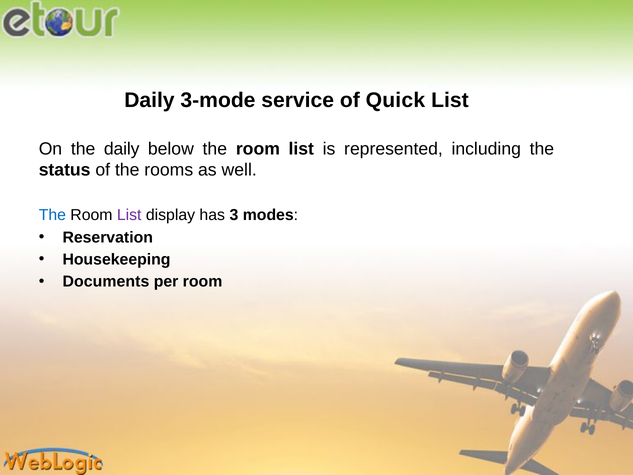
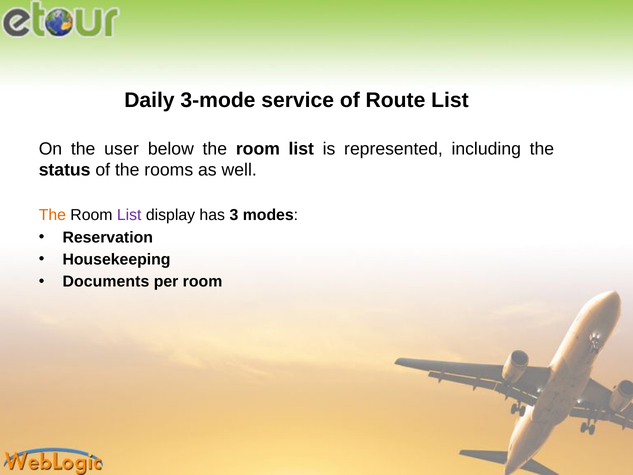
Quick: Quick -> Route (395, 100)
the daily: daily -> user (122, 149)
The colour: blue -> orange (52, 215)
